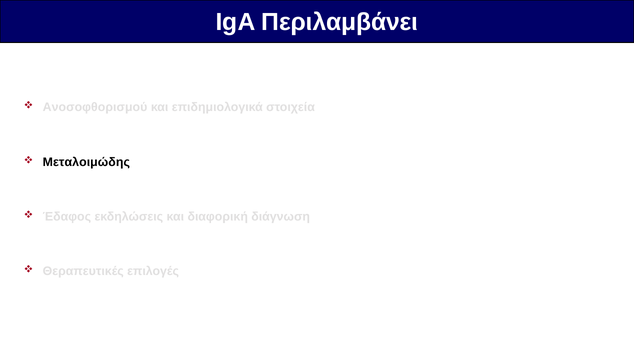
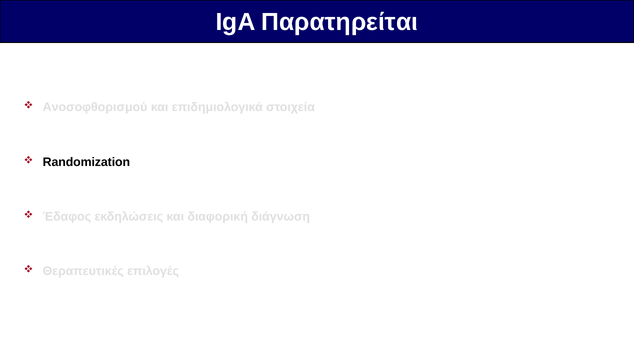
Περιλαμβάνει: Περιλαμβάνει -> Παρατηρείται (340, 22)
Μεταλοιμώδης: Μεταλοιμώδης -> Randomization (86, 162)
